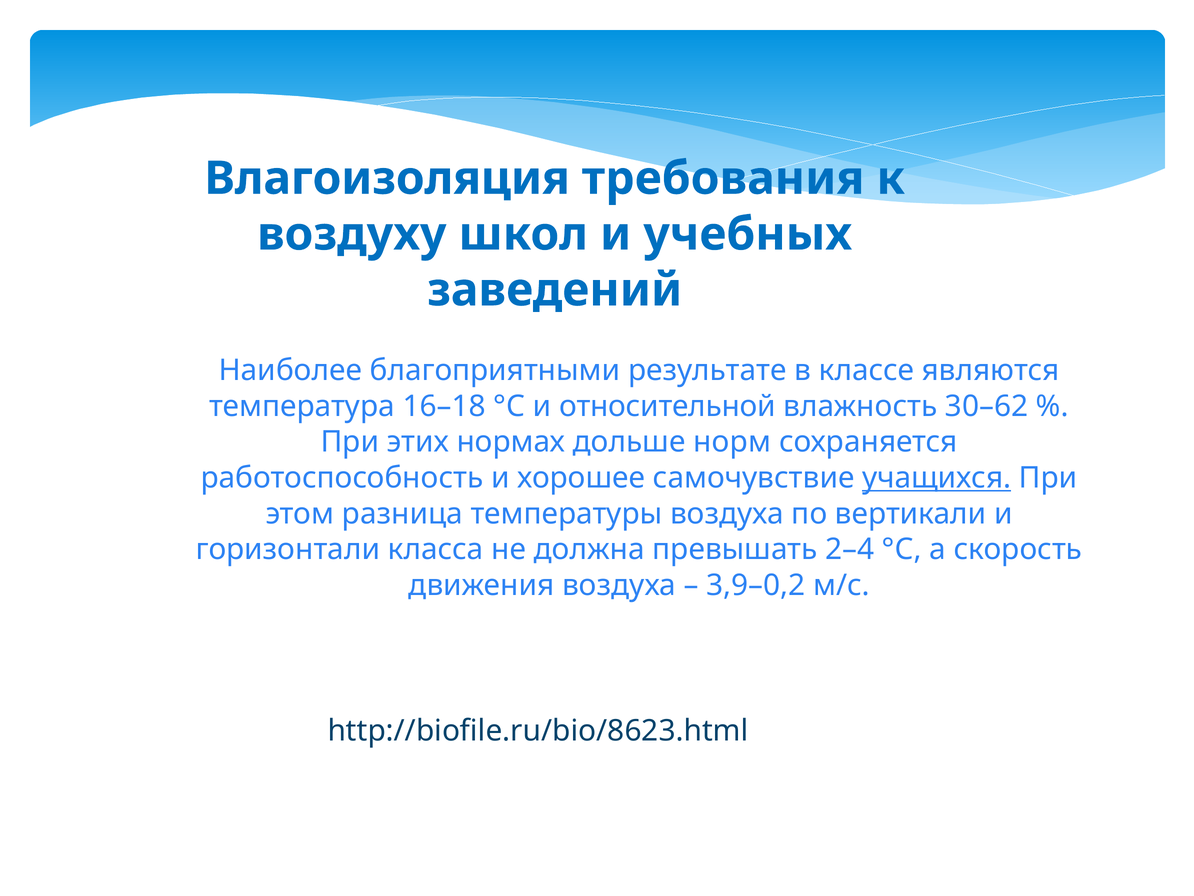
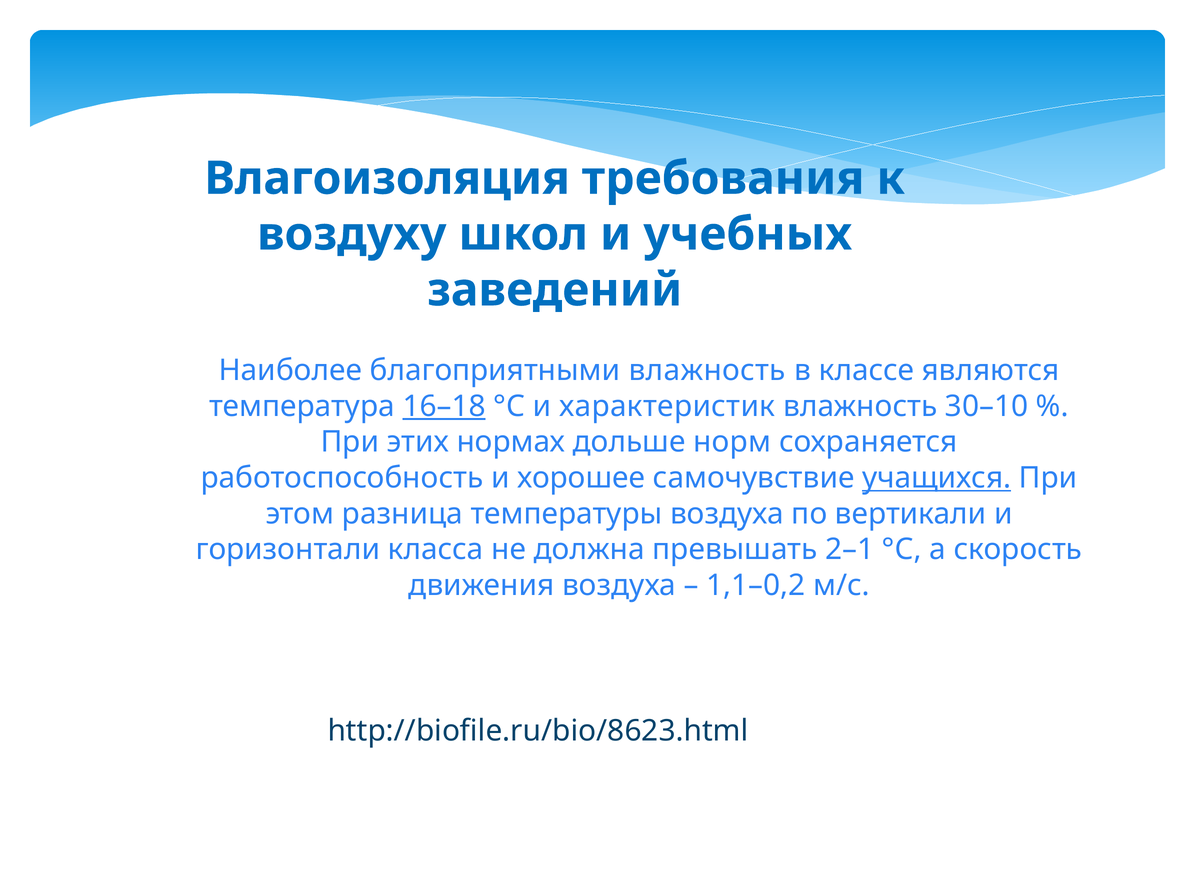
благоприятными результате: результате -> влажность (707, 370)
16–18 underline: none -> present (444, 406)
относительной: относительной -> характеристик (667, 406)
30–62: 30–62 -> 30–10 (987, 406)
2–4: 2–4 -> 2–1 (850, 549)
3,9–0,2: 3,9–0,2 -> 1,1–0,2 (756, 585)
